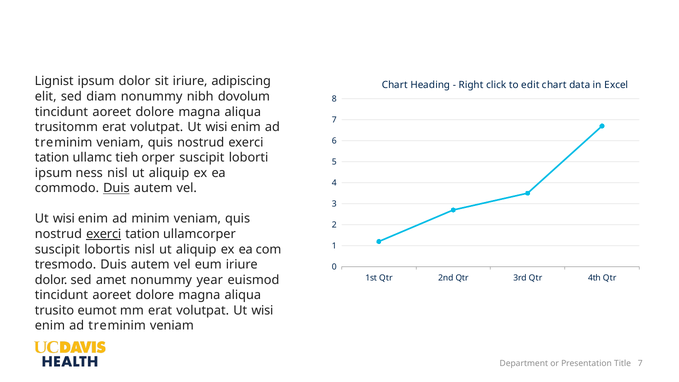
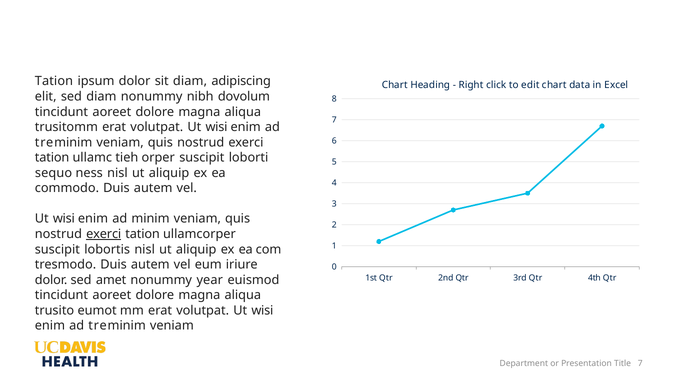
Lignist: Lignist -> Tation (54, 81)
sit iriure: iriure -> diam (190, 81)
ipsum: ipsum -> sequo (54, 173)
Duis underline: present -> none (116, 188)
